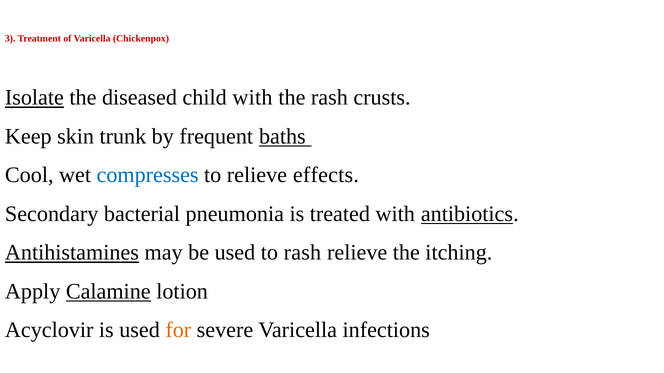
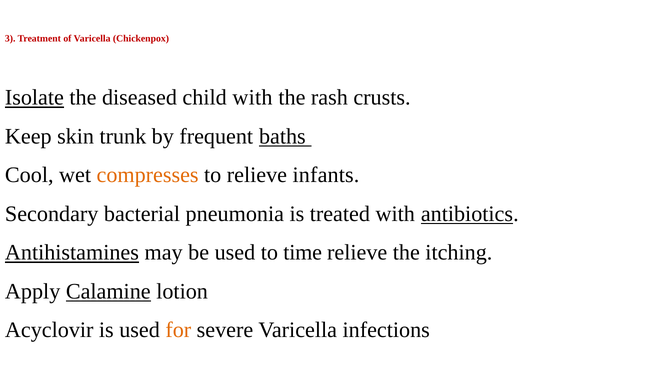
compresses colour: blue -> orange (148, 175)
effects: effects -> infants (326, 175)
to rash: rash -> time (303, 253)
